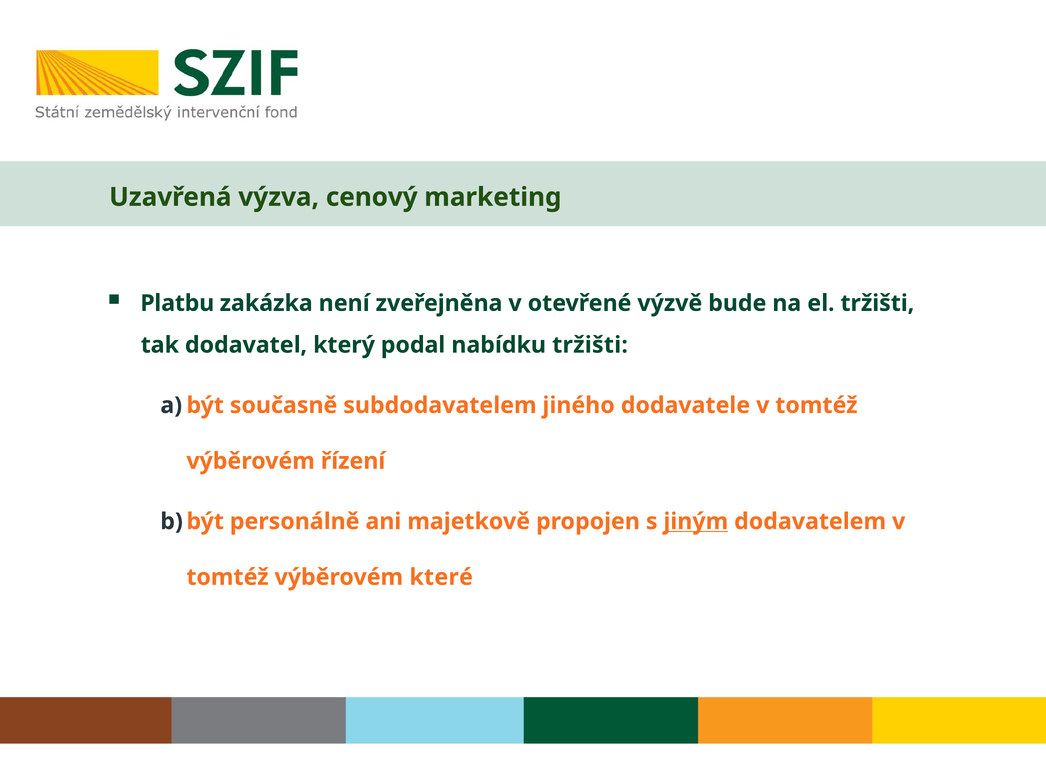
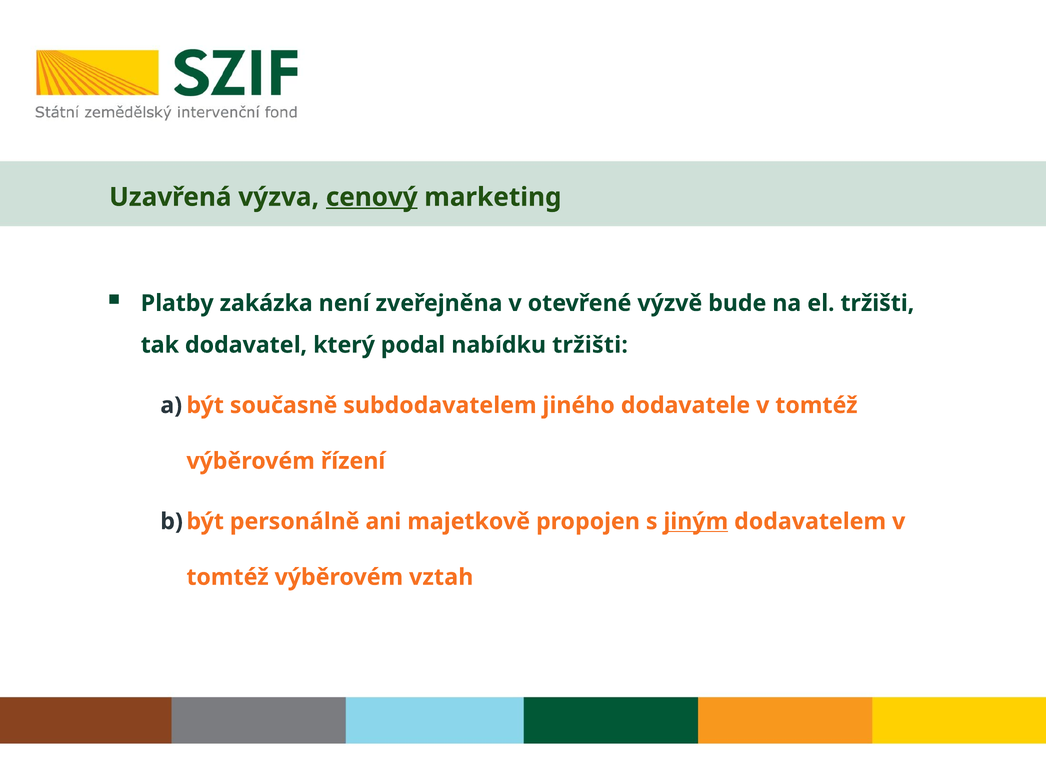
cenový underline: none -> present (372, 197)
Platbu: Platbu -> Platby (177, 303)
které: které -> vztah (441, 578)
